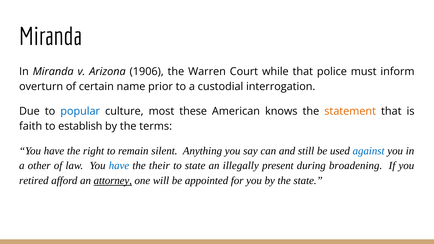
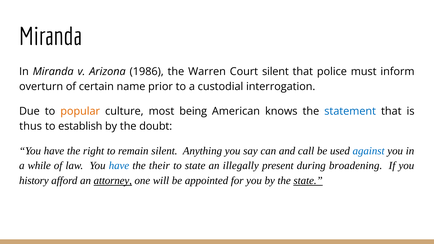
1906: 1906 -> 1986 (147, 72)
Court while: while -> silent (275, 72)
popular colour: blue -> orange (80, 111)
these: these -> being (193, 111)
statement colour: orange -> blue (350, 111)
faith: faith -> thus (31, 126)
terms: terms -> doubt (156, 126)
still: still -> call (306, 151)
other: other -> while (39, 166)
retired: retired -> history (34, 181)
state underline: none -> present (308, 181)
